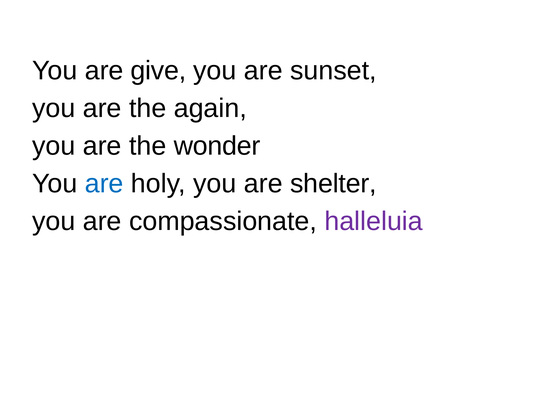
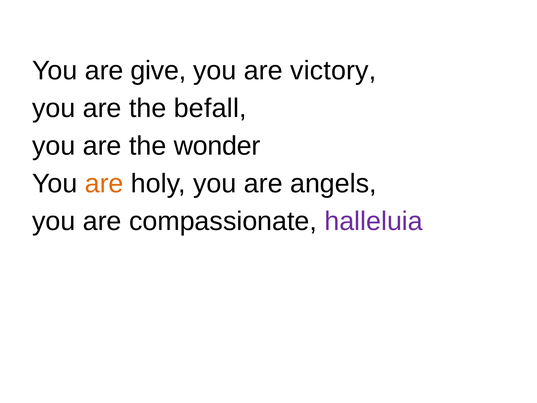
sunset: sunset -> victory (333, 71)
again: again -> befall (210, 108)
are colour: blue -> orange (104, 183)
shelter: shelter -> angels (333, 183)
